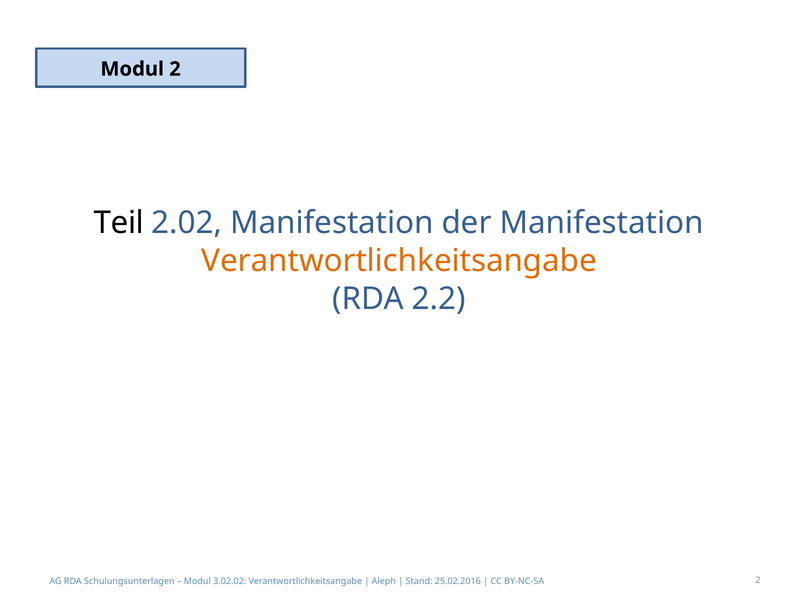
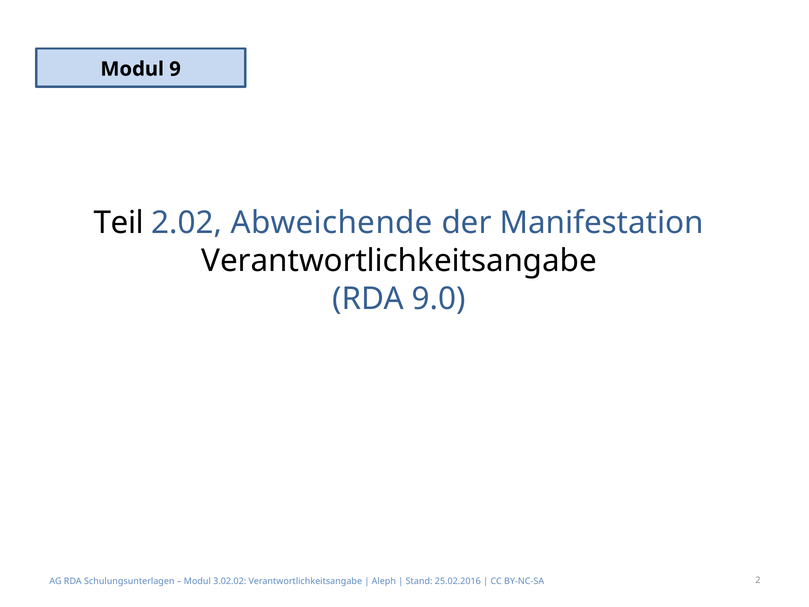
Modul 2: 2 -> 9 (175, 69)
2.02 Manifestation: Manifestation -> Abweichende (332, 223)
Verantwortlichkeitsangabe colour: orange -> black (399, 261)
2.2: 2.2 -> 9.0 (439, 299)
